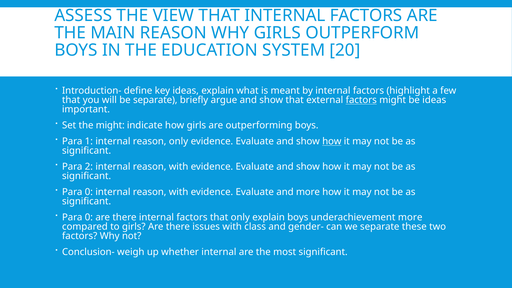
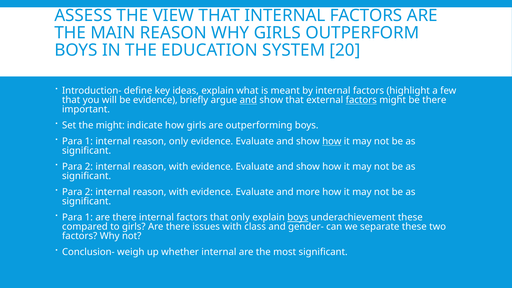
be separate: separate -> evidence (155, 100)
and underline: none -> present (248, 100)
be ideas: ideas -> there (434, 100)
0: 0 -> 2 (89, 192)
0: 0 -> 1 (89, 217)
boys underline: none -> present (298, 217)
underachievement more: more -> these (410, 217)
